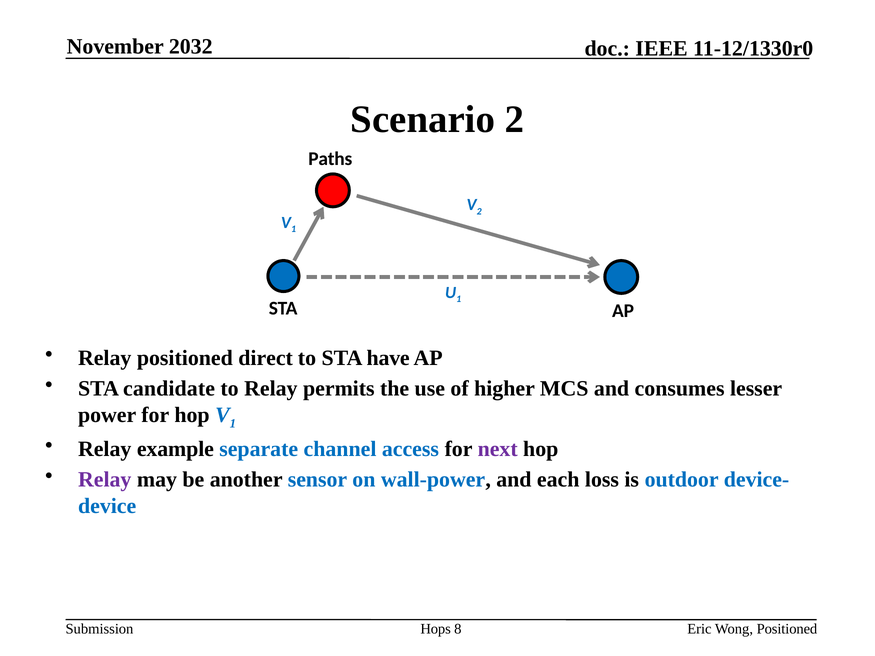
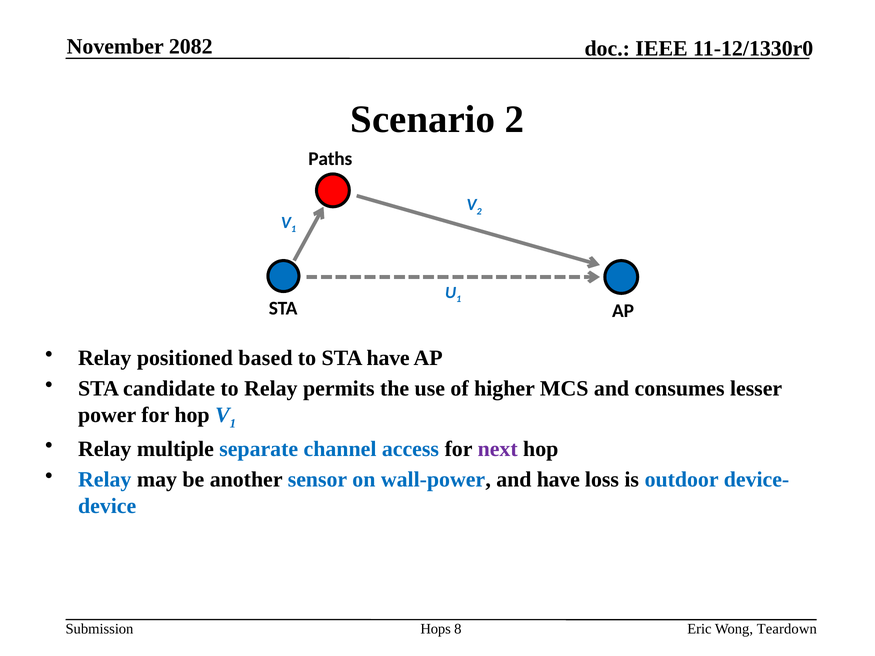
2032: 2032 -> 2082 (191, 46)
direct: direct -> based (265, 358)
example: example -> multiple (175, 449)
Relay colour: purple -> blue (105, 480)
and each: each -> have (558, 480)
Wong Positioned: Positioned -> Teardown (787, 629)
